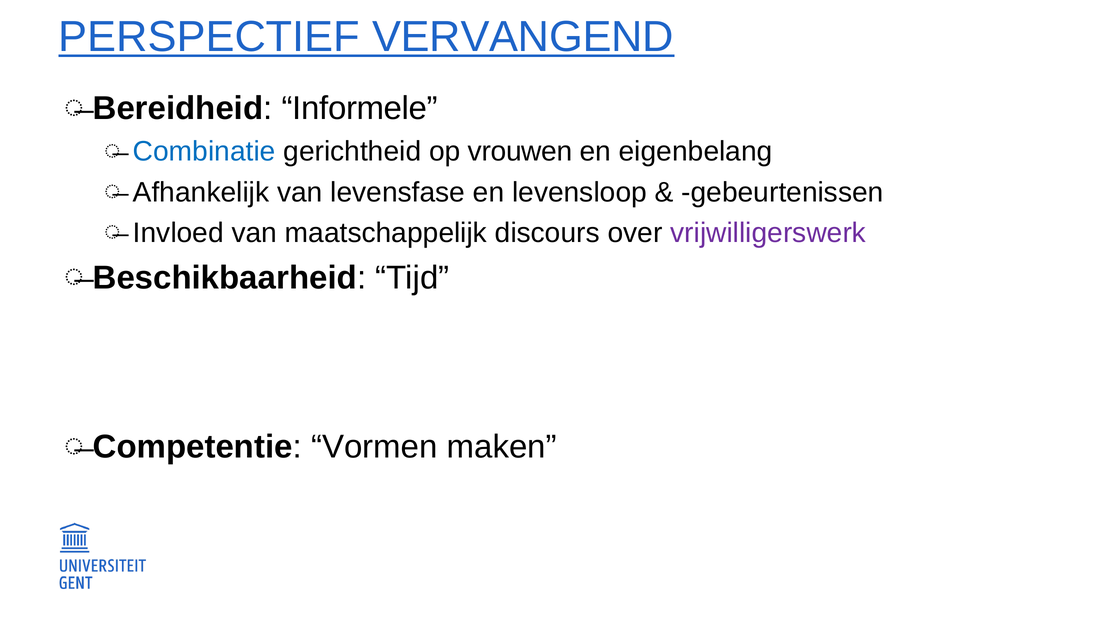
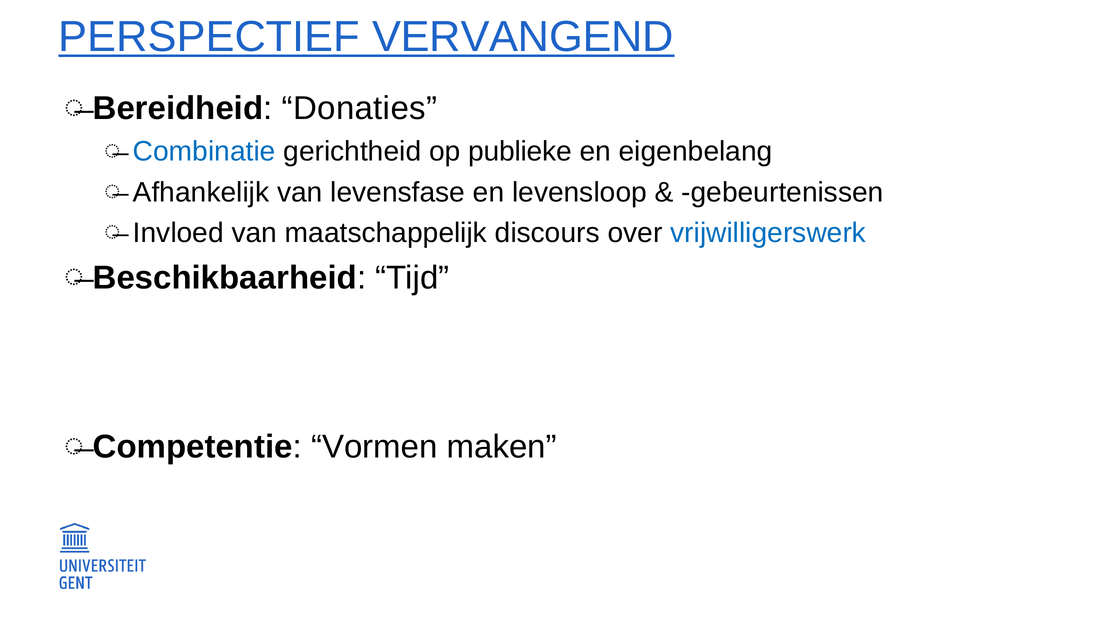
Informele: Informele -> Donaties (359, 109)
vrouwen: vrouwen -> publieke (520, 152)
vrijwilligerswerk colour: purple -> blue (768, 233)
